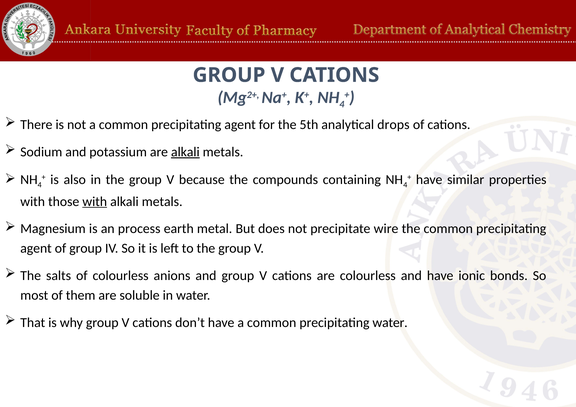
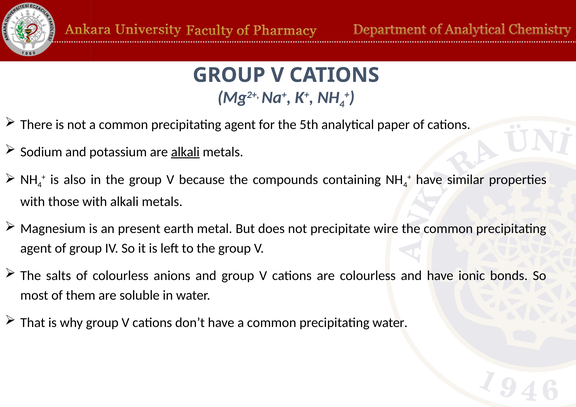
drops: drops -> paper (393, 125)
with underline: present -> none (95, 202)
process: process -> present (139, 229)
